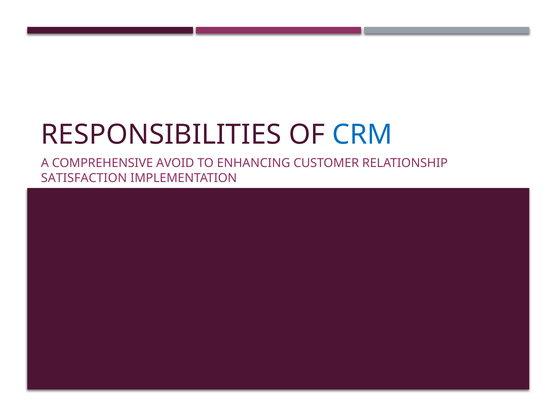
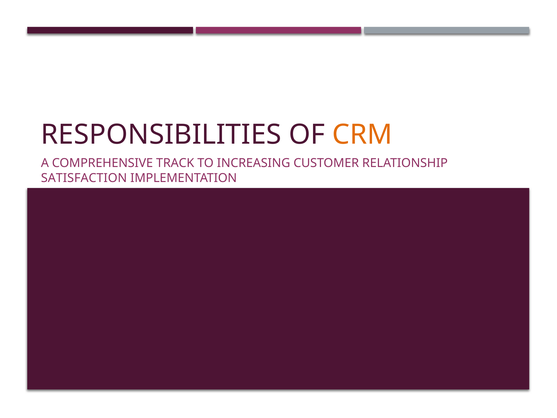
CRM colour: blue -> orange (362, 134)
AVOID: AVOID -> TRACK (175, 163)
ENHANCING: ENHANCING -> INCREASING (254, 163)
